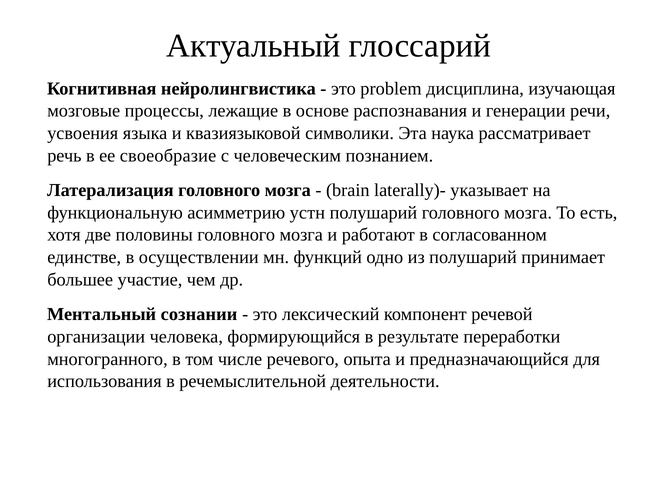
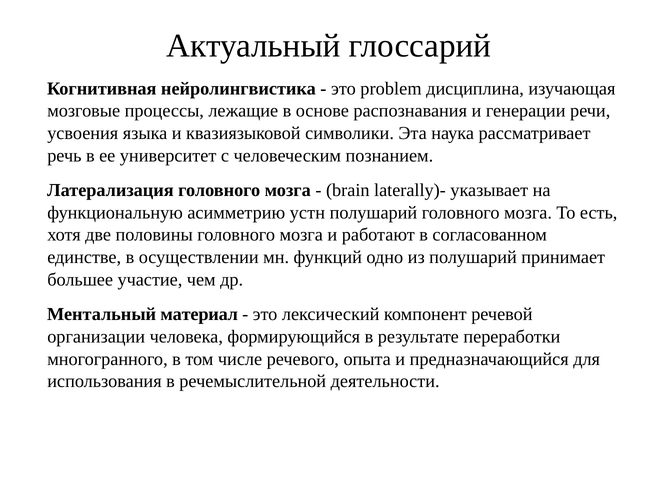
своеобразие: своеобразие -> университет (168, 156)
сознании: сознании -> материал (199, 314)
